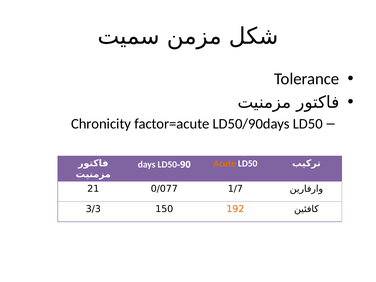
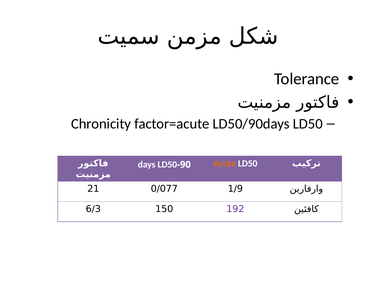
1/7: 1/7 -> 1/9 (235, 189)
3/3: 3/3 -> 6/3 (93, 209)
192 colour: orange -> purple (235, 209)
